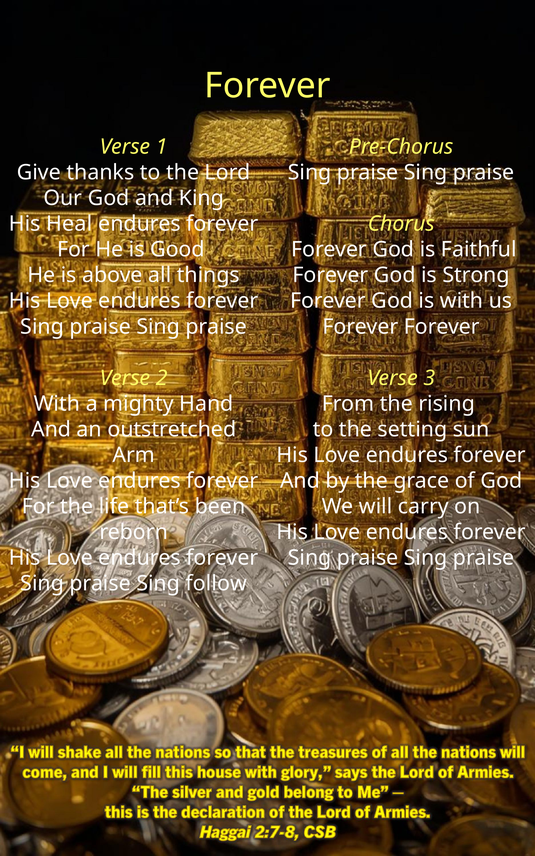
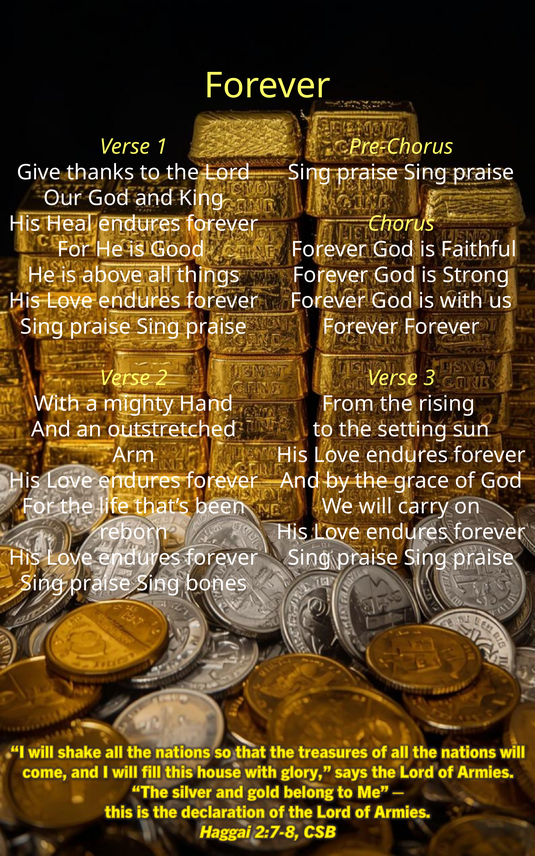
follow: follow -> bones (216, 583)
